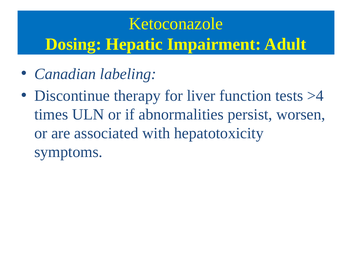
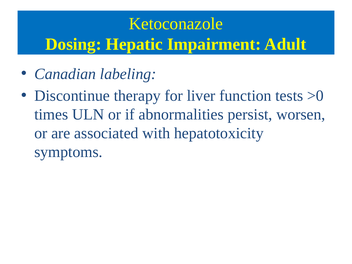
>4: >4 -> >0 (315, 96)
